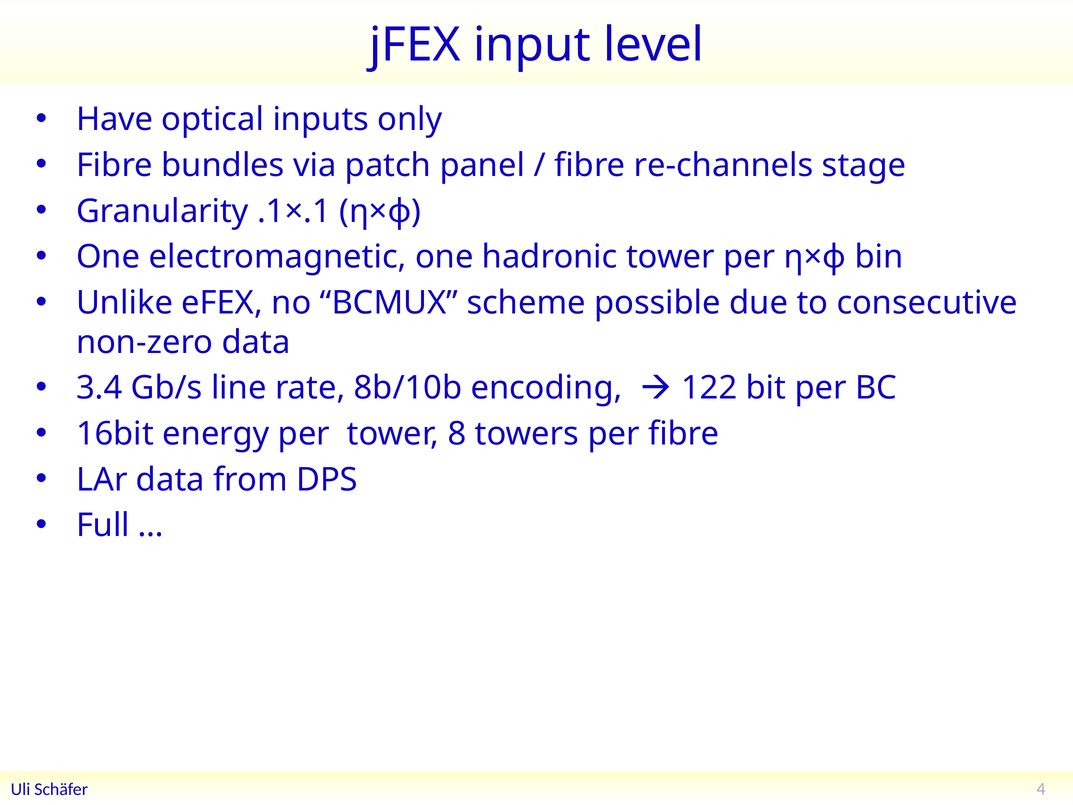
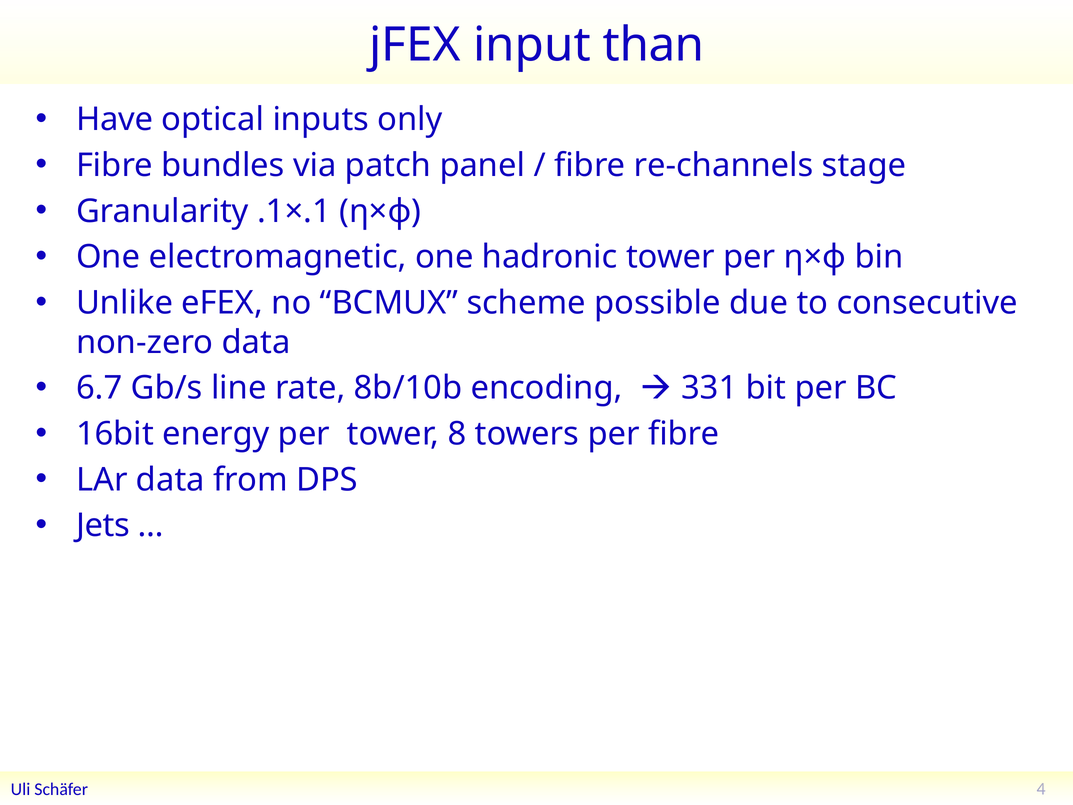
level: level -> than (654, 45)
3.4: 3.4 -> 6.7 (99, 388)
122: 122 -> 331 (709, 388)
Full: Full -> Jets (103, 525)
